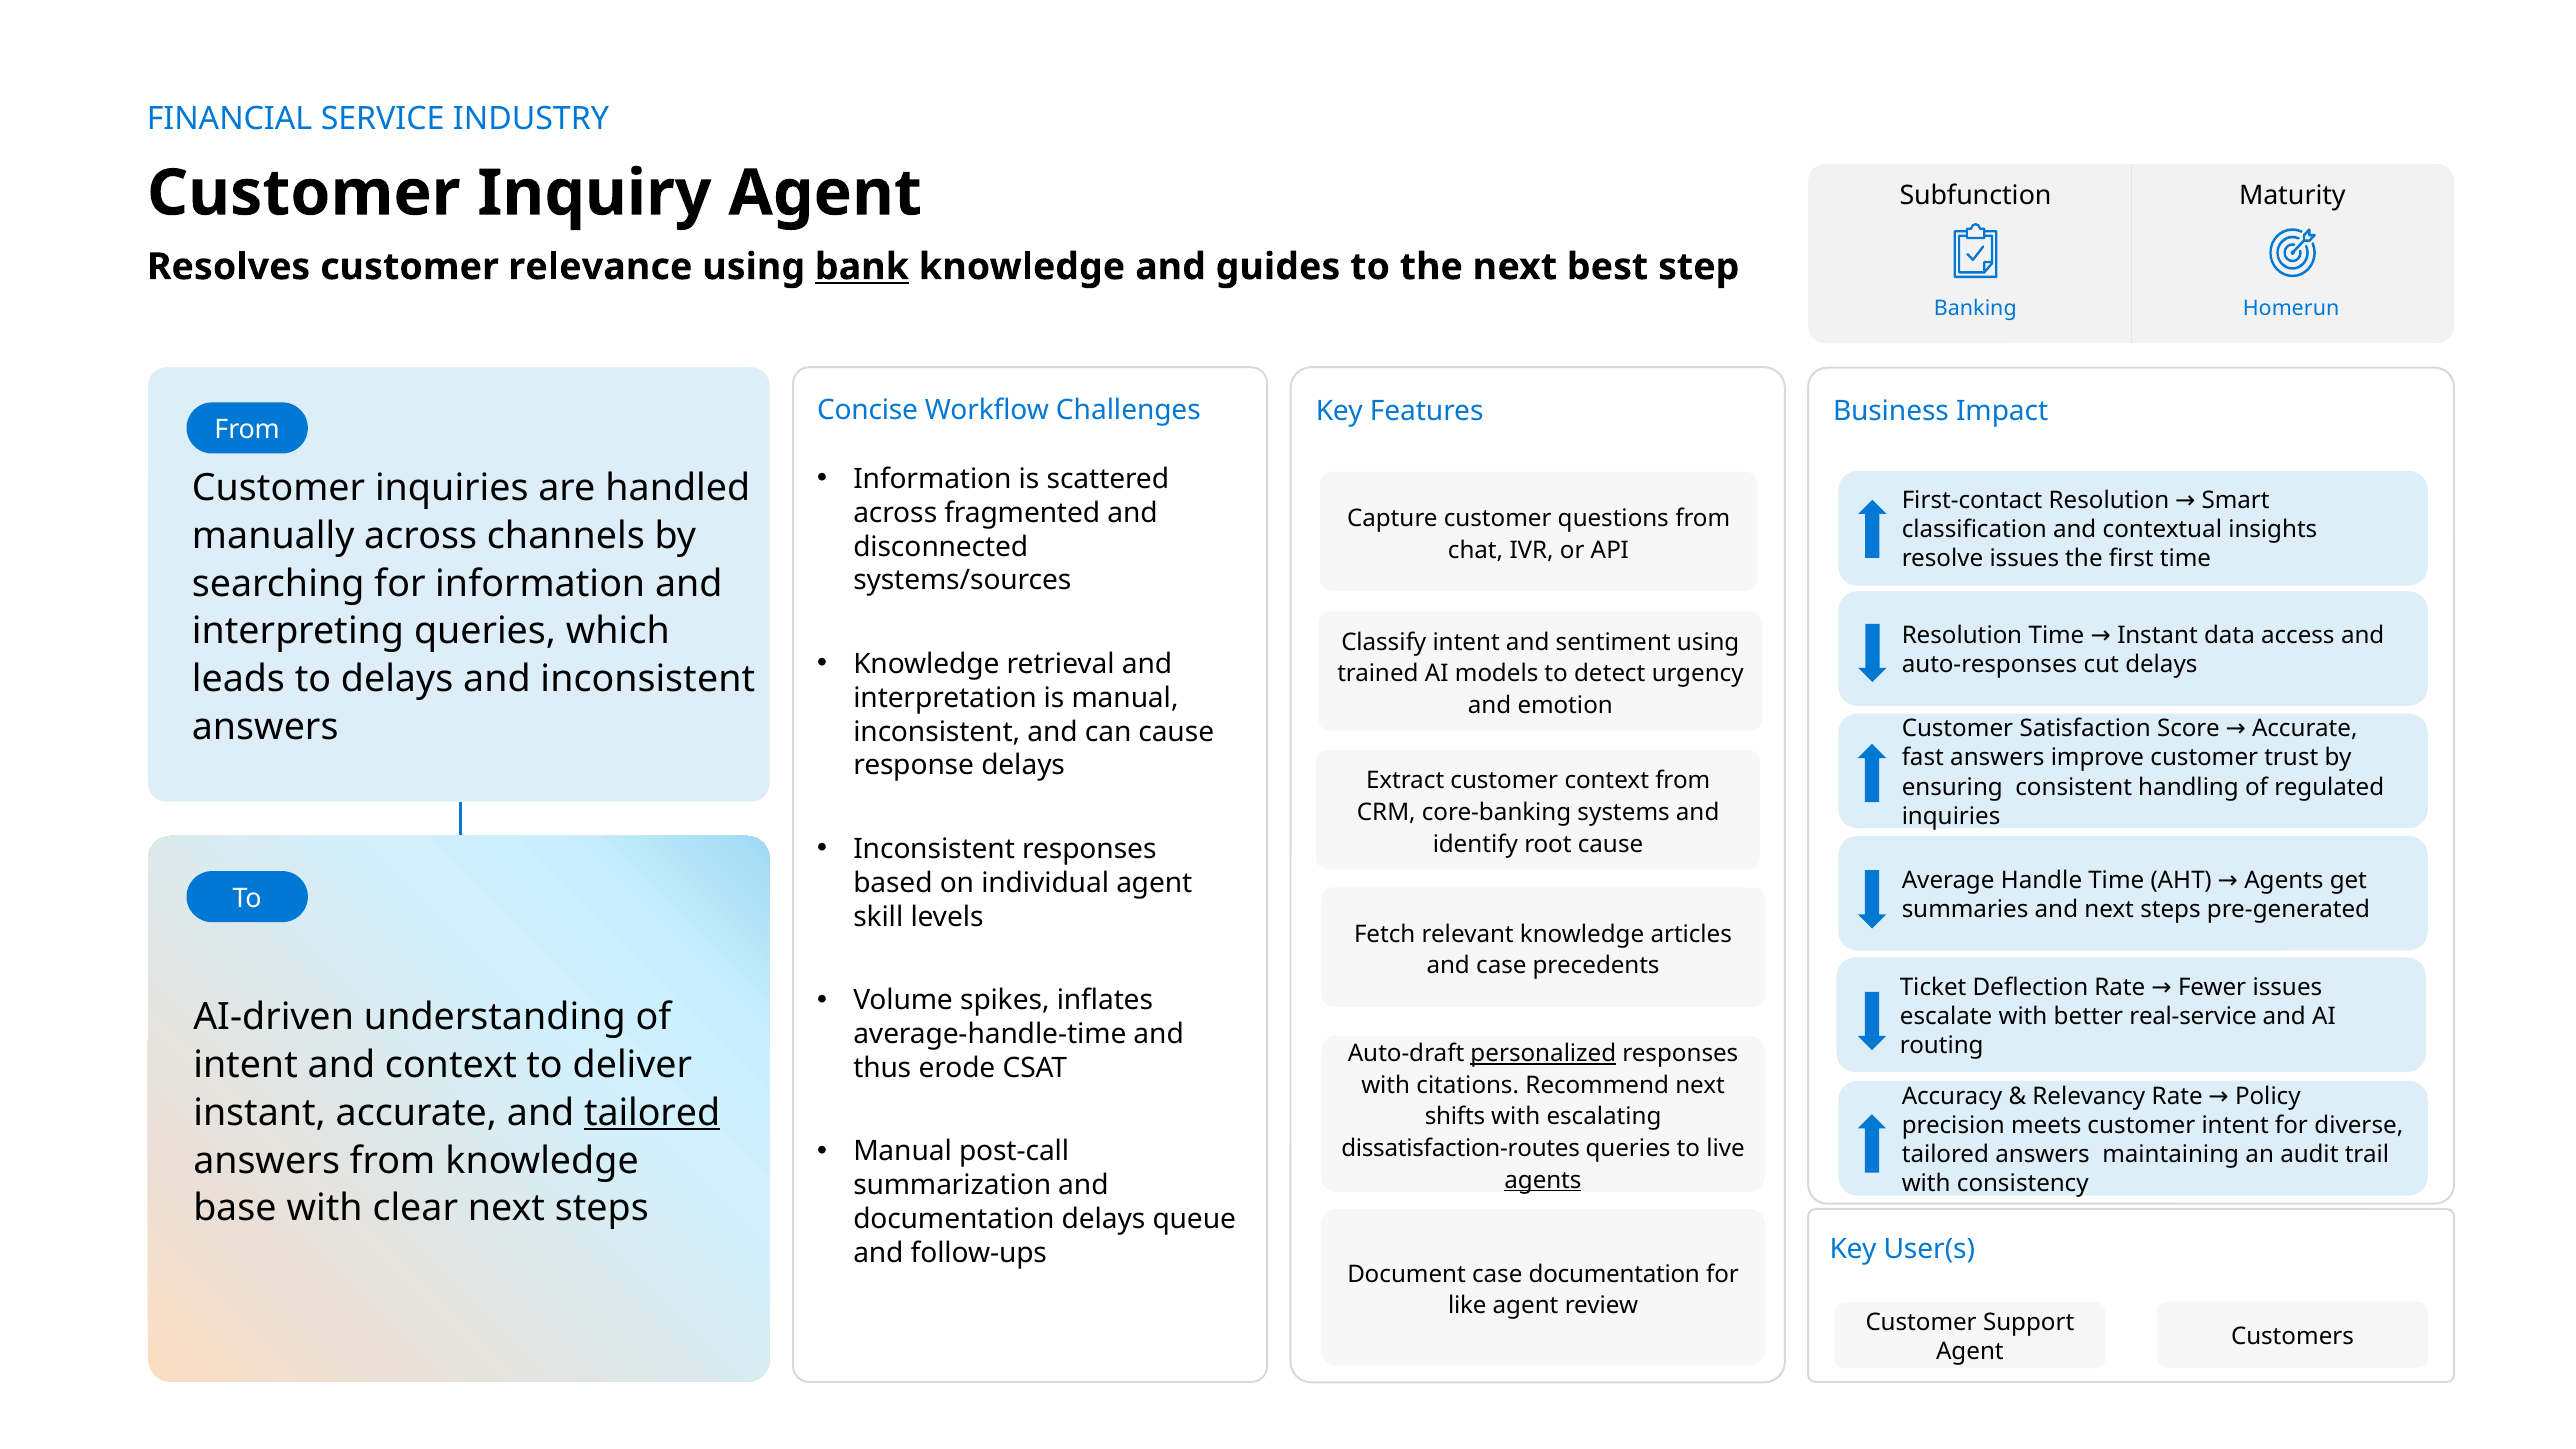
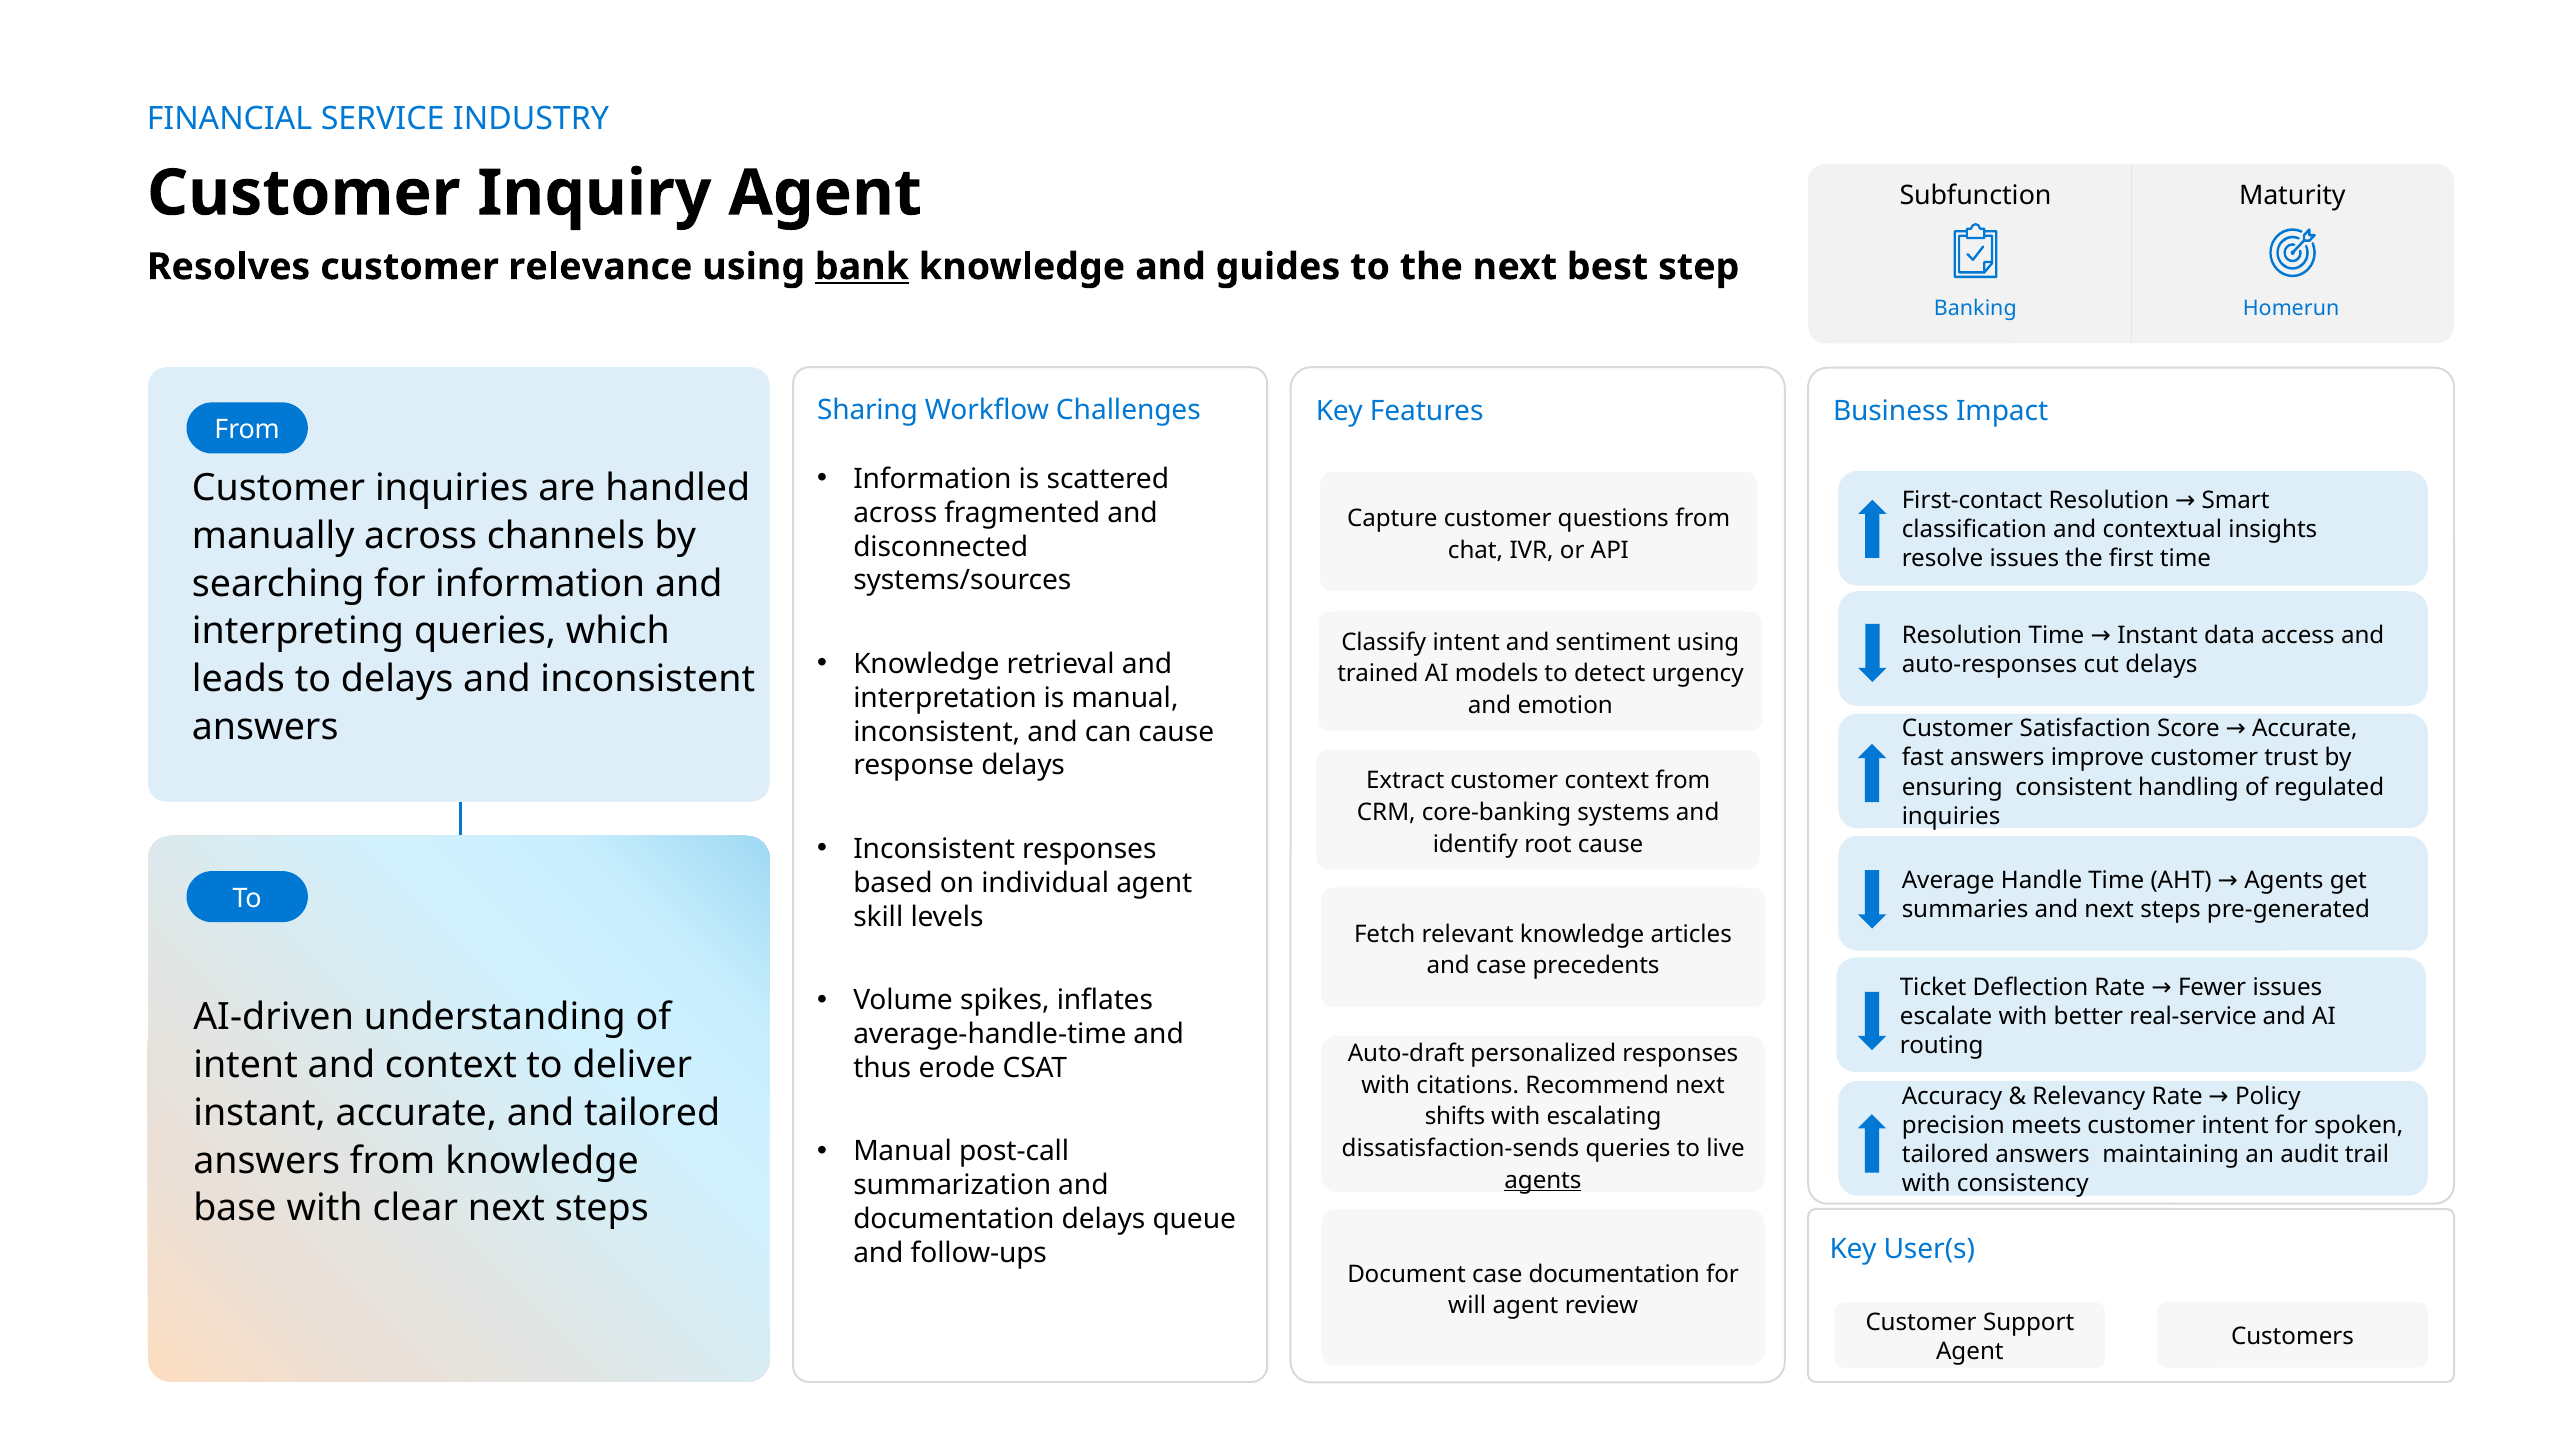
Concise: Concise -> Sharing (868, 410)
personalized underline: present -> none (1543, 1053)
tailored underline: present -> none (652, 1113)
diverse: diverse -> spoken (2359, 1125)
dissatisfaction-routes: dissatisfaction-routes -> dissatisfaction-sends (1460, 1148)
like: like -> will (1467, 1306)
